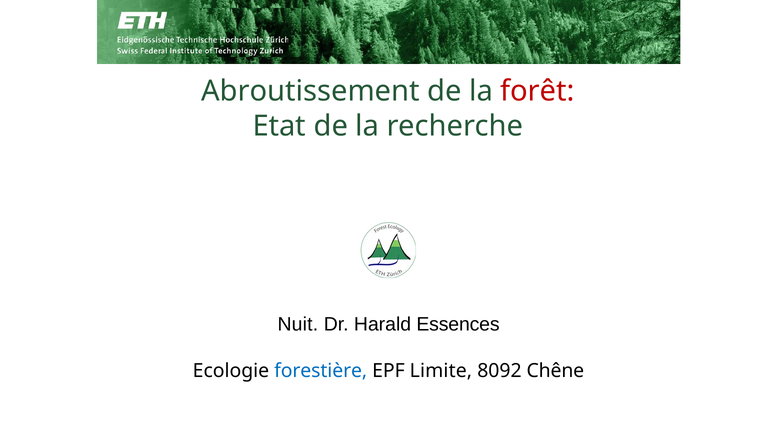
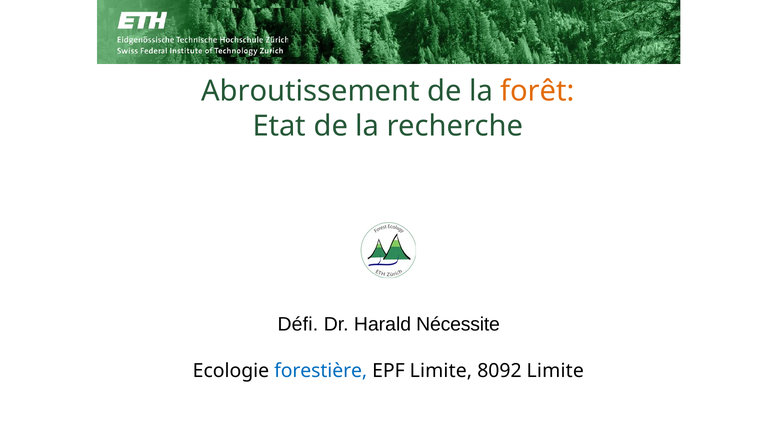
forêt colour: red -> orange (537, 91)
Nuit: Nuit -> Défi (298, 324)
Essences: Essences -> Nécessite (458, 324)
8092 Chêne: Chêne -> Limite (555, 371)
